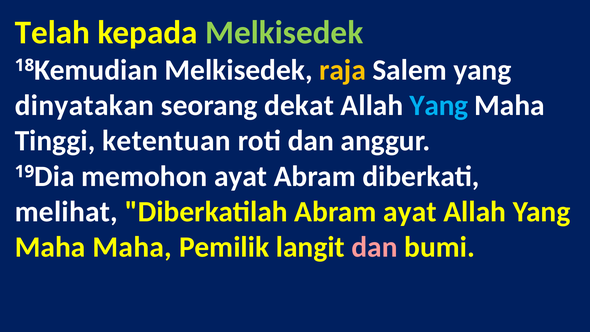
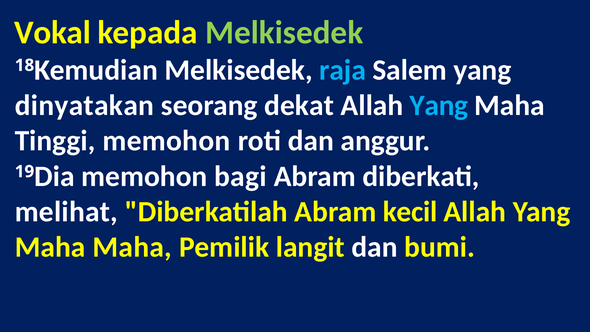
Telah: Telah -> Vokal (53, 33)
raja colour: yellow -> light blue (343, 70)
Tinggi ketentuan: ketentuan -> memohon (166, 141)
memohon ayat: ayat -> bagi (240, 176)
Abram ayat: ayat -> kecil (410, 212)
dan colour: pink -> white (375, 247)
